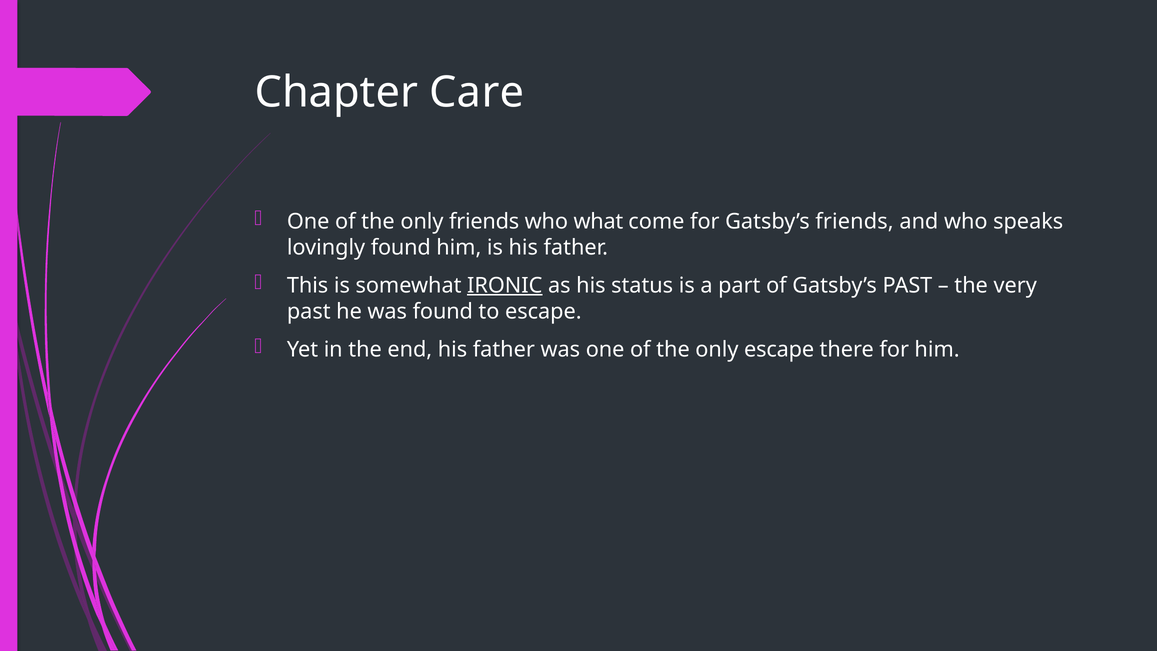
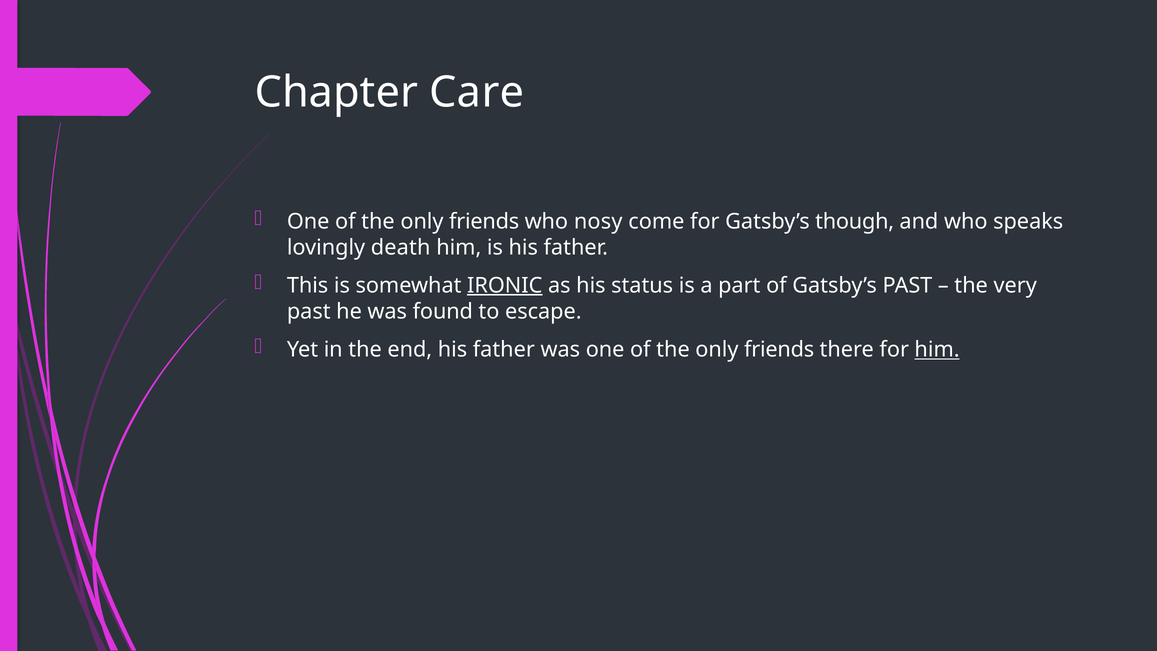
what: what -> nosy (598, 221)
Gatsby’s friends: friends -> though (855, 221)
lovingly found: found -> death (401, 247)
escape: escape -> friends (779, 350)
him underline: none -> present (937, 350)
